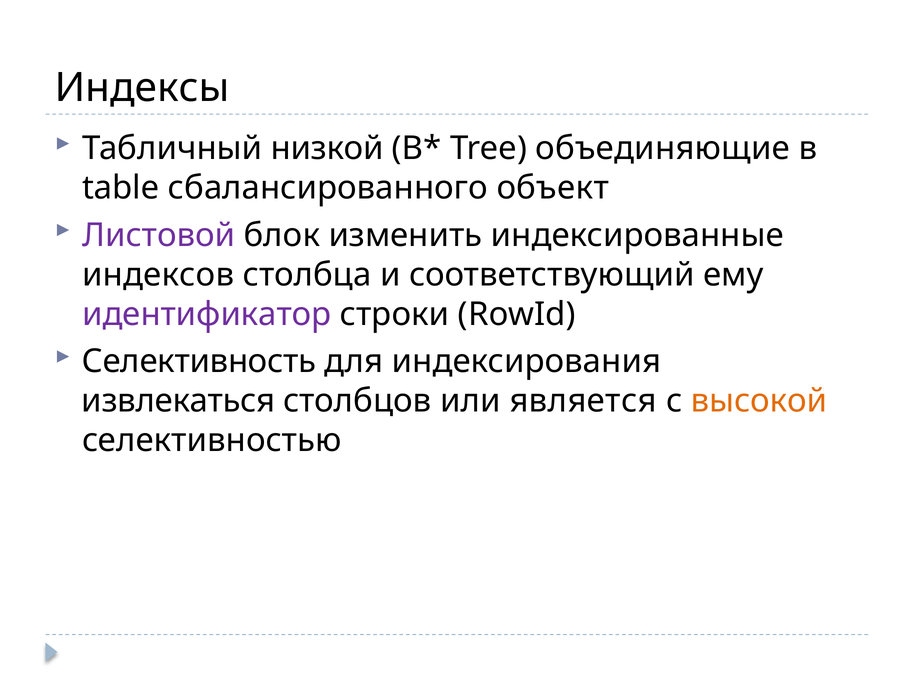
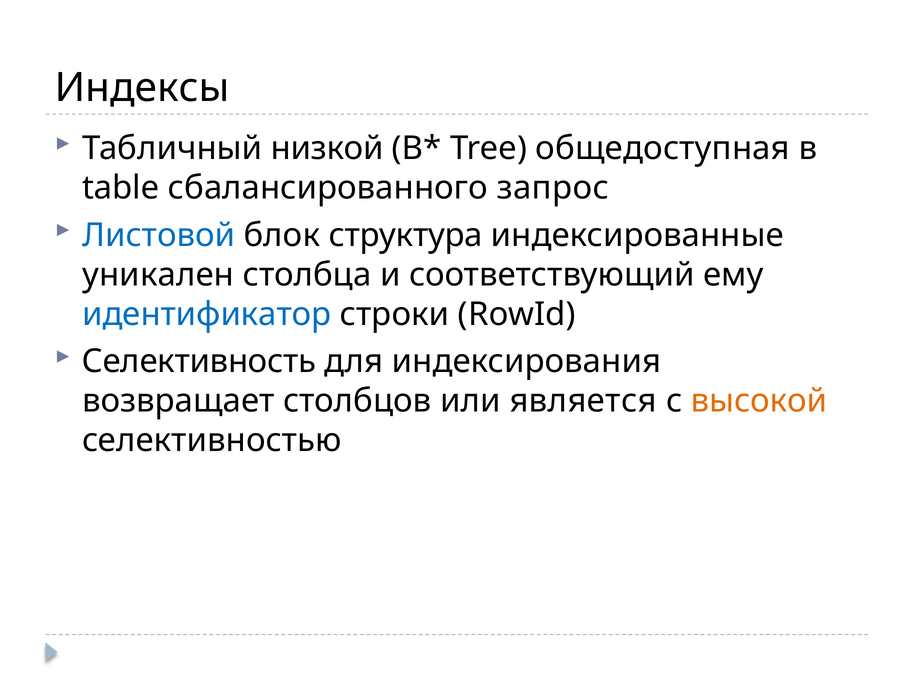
объединяющие: объединяющие -> общедоступная (663, 149)
объект: объект -> запрос (553, 188)
Листовой colour: purple -> blue (159, 235)
изменить: изменить -> структура (406, 235)
индексов: индексов -> уникален (158, 275)
идентификатор colour: purple -> blue (207, 315)
извлекаться: извлекаться -> возвращает (178, 401)
